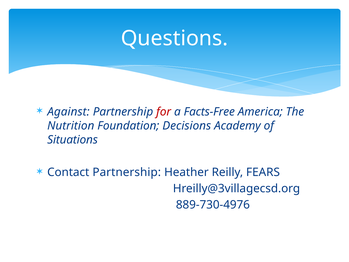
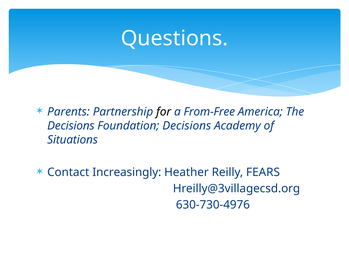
Against: Against -> Parents (69, 112)
for colour: red -> black (164, 112)
Facts-Free: Facts-Free -> From-Free (209, 112)
Nutrition: Nutrition -> Decisions (71, 126)
Contact Partnership: Partnership -> Increasingly (127, 172)
889-730-4976: 889-730-4976 -> 630-730-4976 (213, 205)
